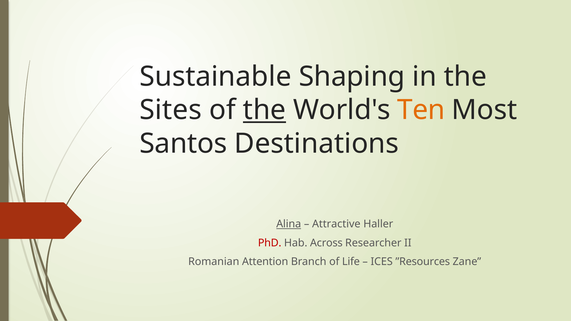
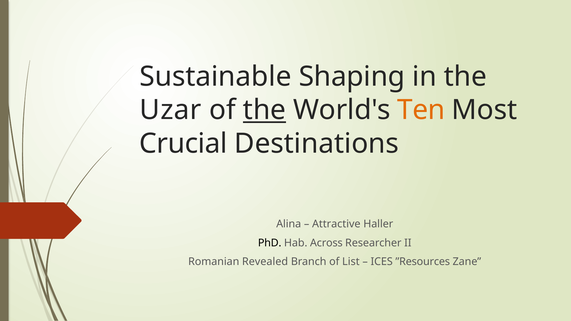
Sites: Sites -> Uzar (170, 110)
Santos: Santos -> Crucial (183, 144)
Alina underline: present -> none (289, 224)
PhD colour: red -> black (270, 243)
Attention: Attention -> Revealed (265, 262)
Life: Life -> List (351, 262)
